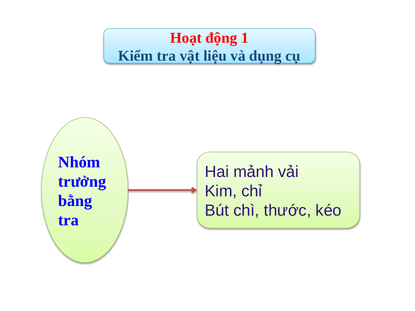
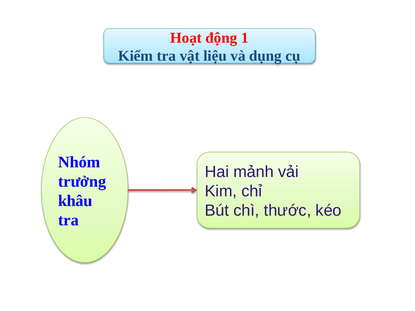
bằng: bằng -> khâu (75, 201)
